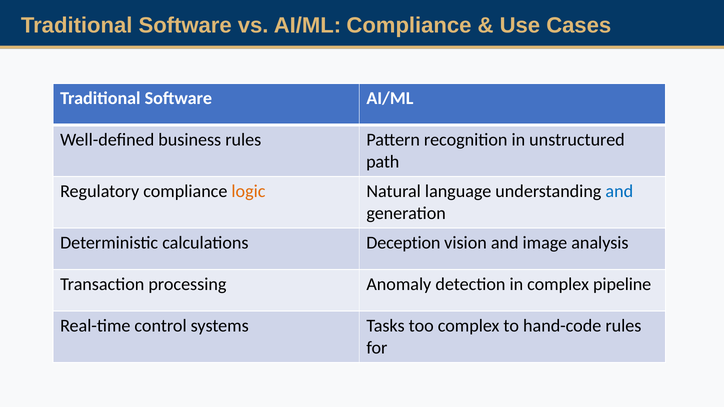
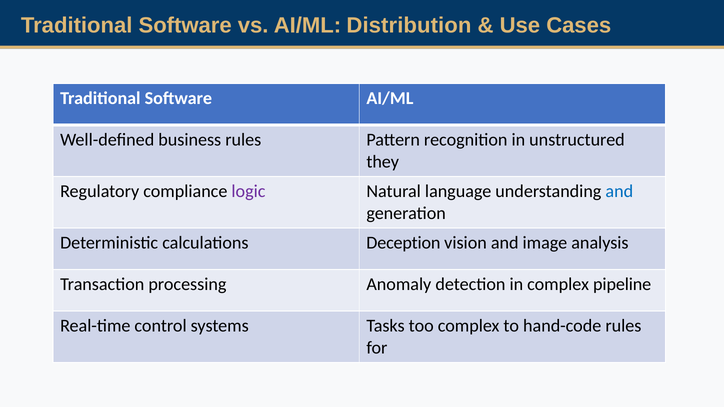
AI/ML Compliance: Compliance -> Distribution (409, 25)
path: path -> they (383, 162)
logic colour: orange -> purple (248, 191)
